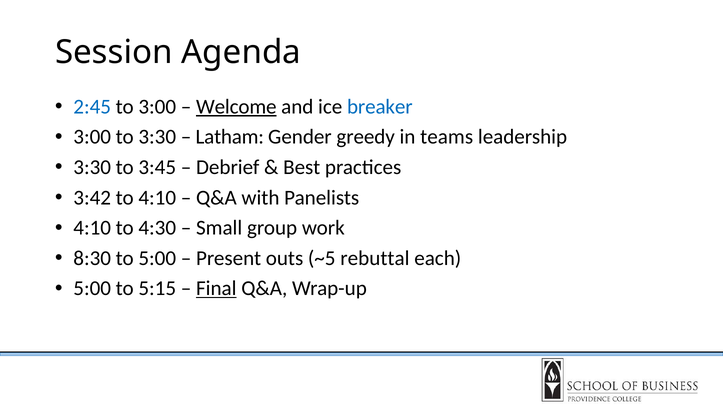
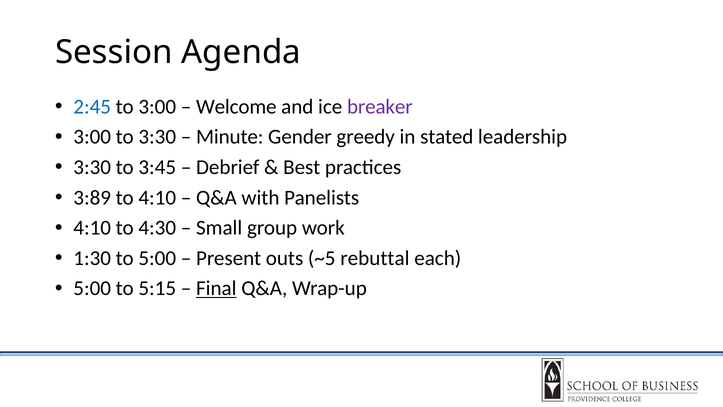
Welcome underline: present -> none (236, 107)
breaker colour: blue -> purple (380, 107)
Latham: Latham -> Minute (230, 137)
teams: teams -> stated (447, 137)
3:42: 3:42 -> 3:89 (92, 197)
8:30: 8:30 -> 1:30 (92, 258)
